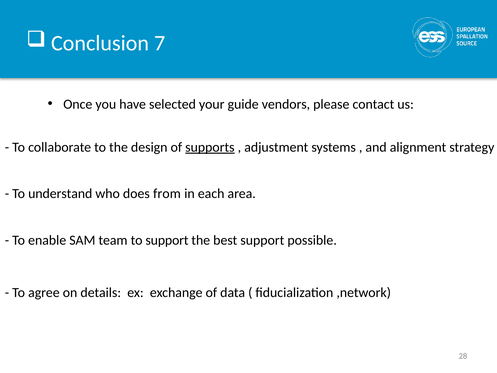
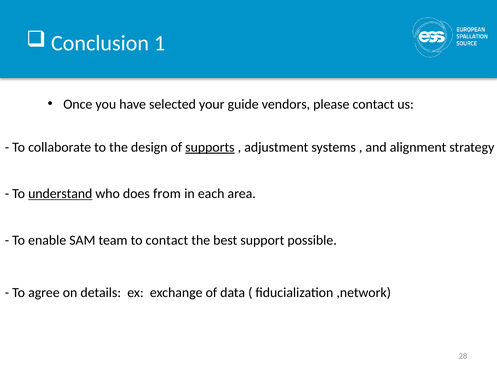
7: 7 -> 1 (160, 43)
understand underline: none -> present (60, 194)
to support: support -> contact (167, 240)
